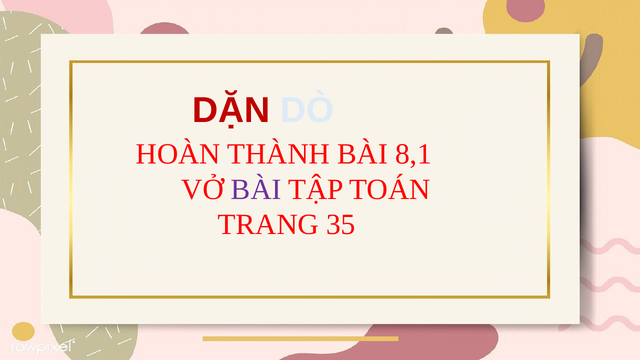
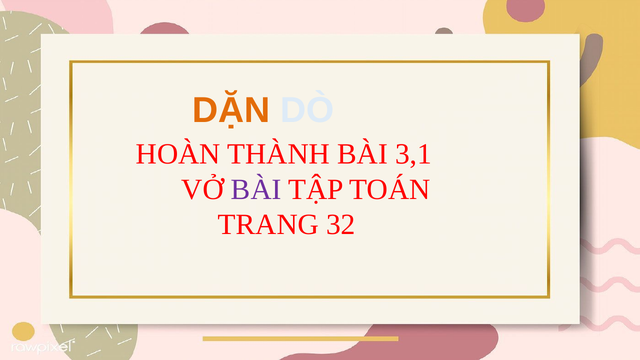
DẶN colour: red -> orange (231, 110)
8,1: 8,1 -> 3,1 (414, 154)
35: 35 -> 32 (341, 225)
